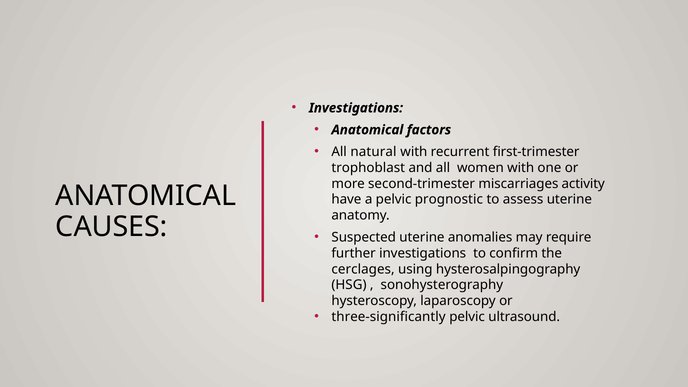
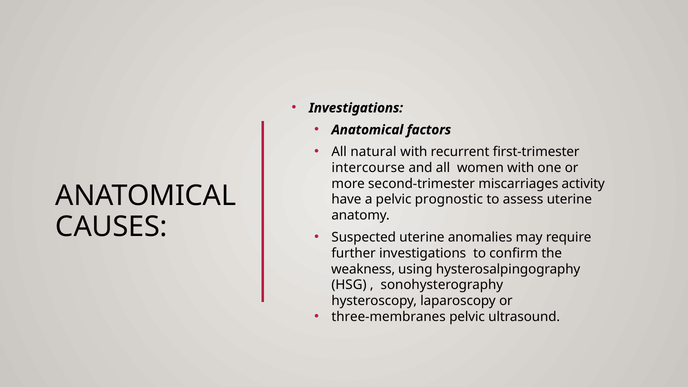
trophoblast: trophoblast -> intercourse (368, 168)
cerclages: cerclages -> weakness (363, 269)
three-significantly: three-significantly -> three-membranes (389, 317)
